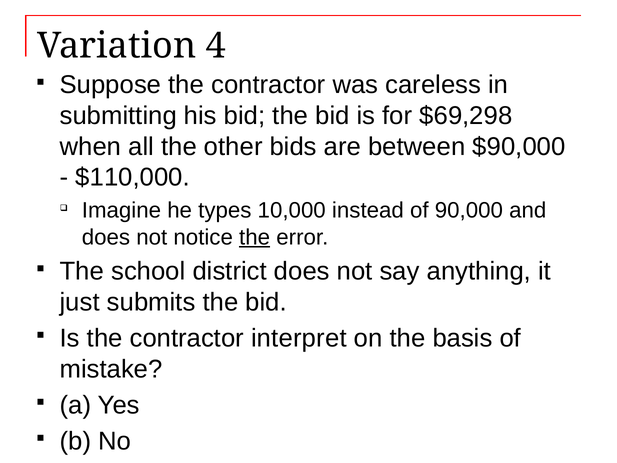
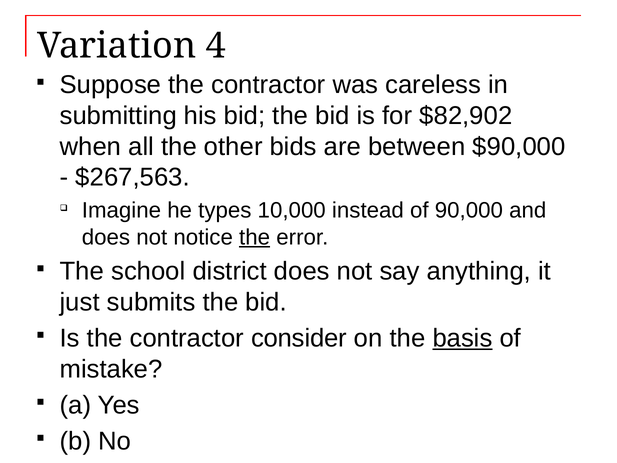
$69,298: $69,298 -> $82,902 (466, 116)
$110,000: $110,000 -> $267,563 (133, 177)
interpret: interpret -> consider (299, 338)
basis underline: none -> present (462, 338)
